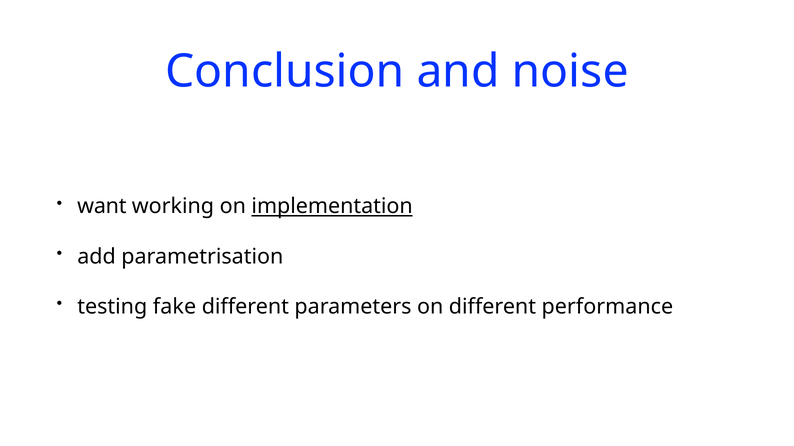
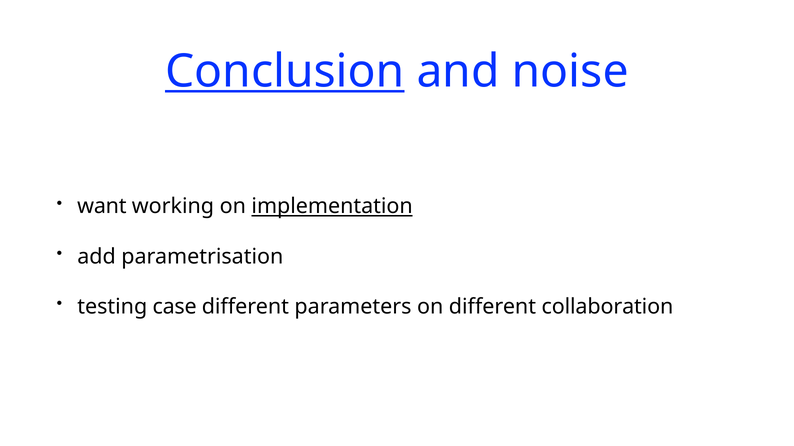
Conclusion underline: none -> present (285, 71)
fake: fake -> case (175, 307)
performance: performance -> collaboration (607, 307)
